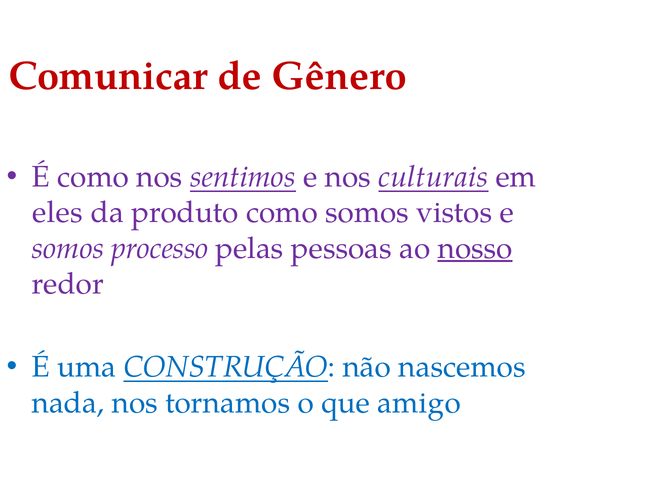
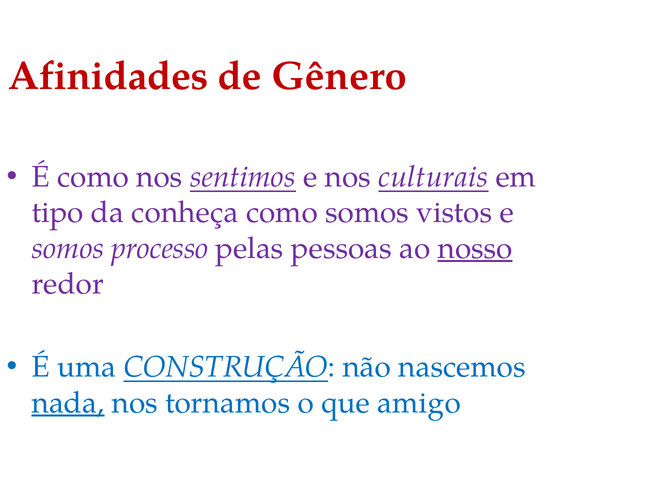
Comunicar: Comunicar -> Afinidades (108, 76)
eles: eles -> tipo (58, 213)
produto: produto -> conheça (185, 213)
nada underline: none -> present (68, 403)
